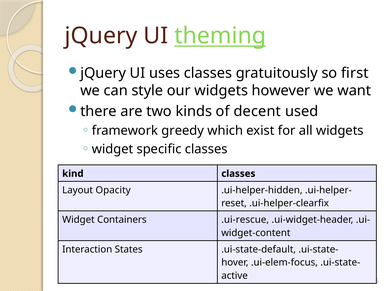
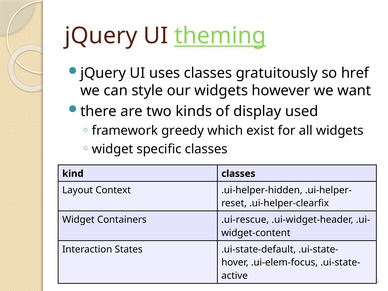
first: first -> href (355, 73)
decent: decent -> display (257, 111)
Opacity: Opacity -> Context (113, 190)
